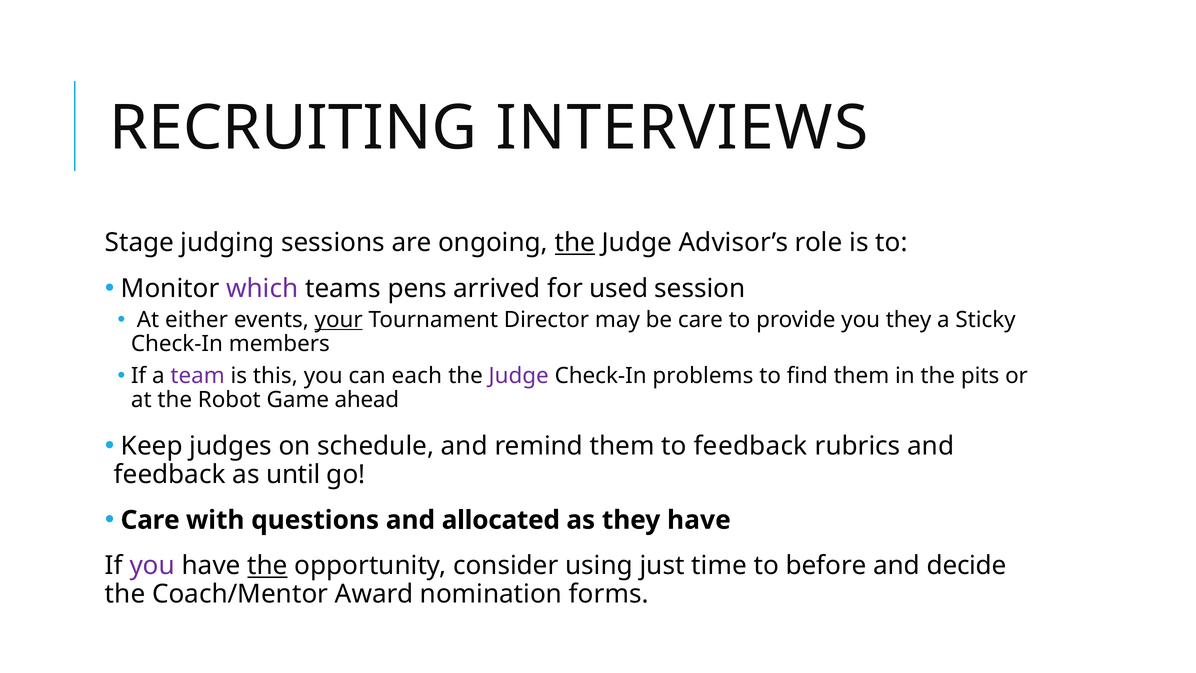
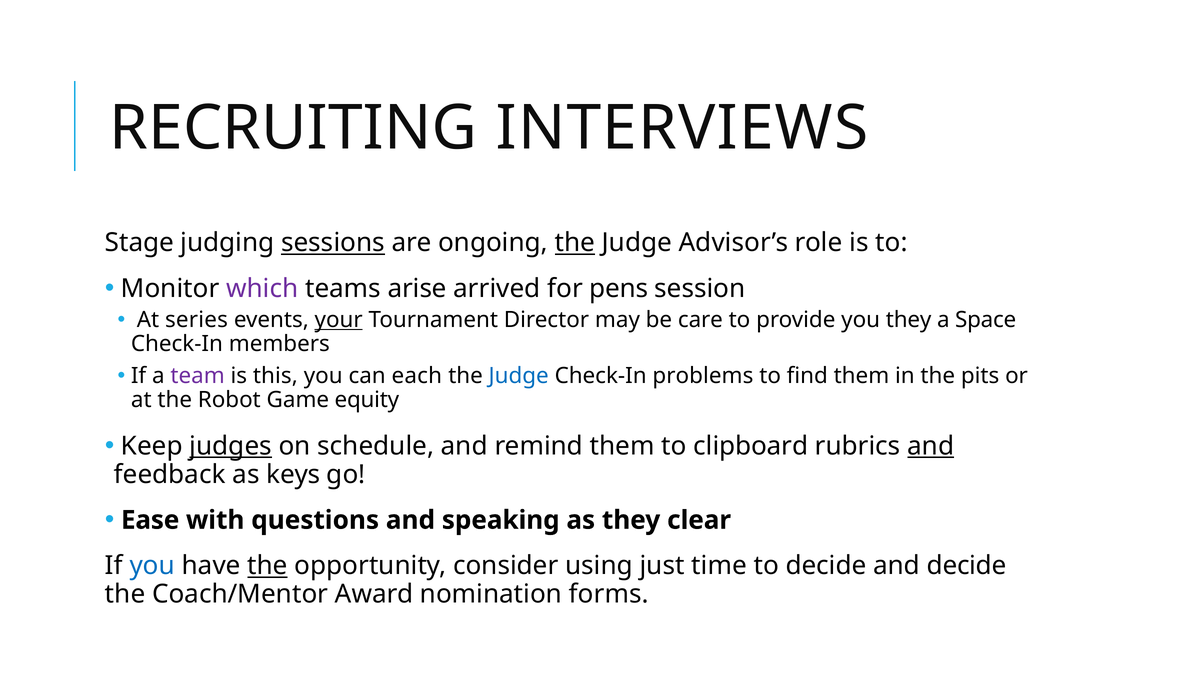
sessions underline: none -> present (333, 243)
pens: pens -> arise (417, 288)
used: used -> pens (619, 288)
either: either -> series (196, 320)
Sticky: Sticky -> Space (986, 320)
Judge colour: purple -> blue (519, 376)
ahead: ahead -> equity (367, 400)
judges underline: none -> present (231, 446)
to feedback: feedback -> clipboard (751, 446)
and underline: none -> present (931, 446)
until: until -> keys (293, 474)
Care: Care -> Ease (150, 520)
allocated: allocated -> speaking (501, 520)
they have: have -> clear (699, 520)
you colour: purple -> blue (152, 566)
to before: before -> decide (826, 566)
